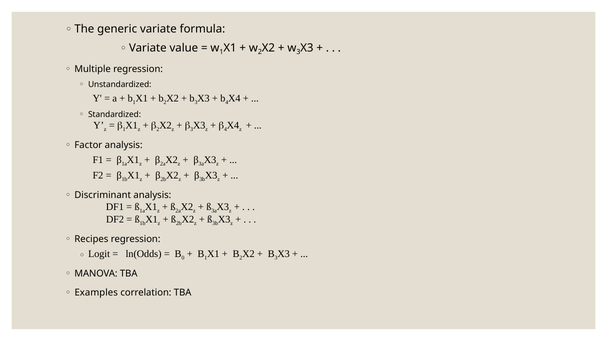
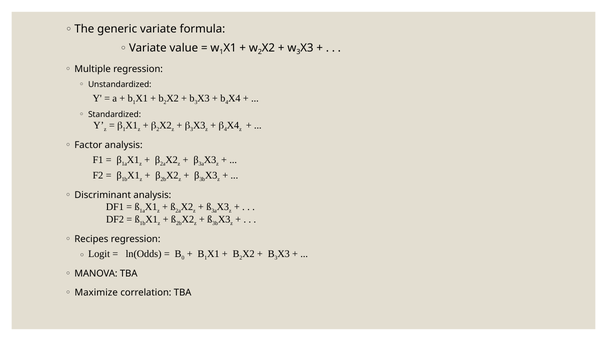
Examples: Examples -> Maximize (96, 293)
